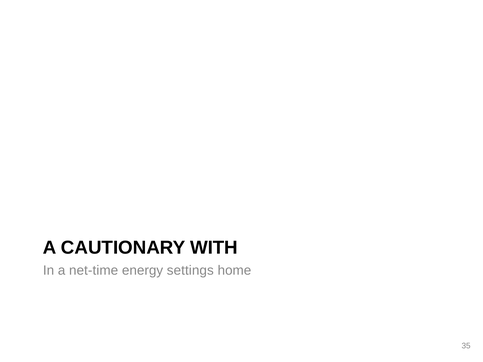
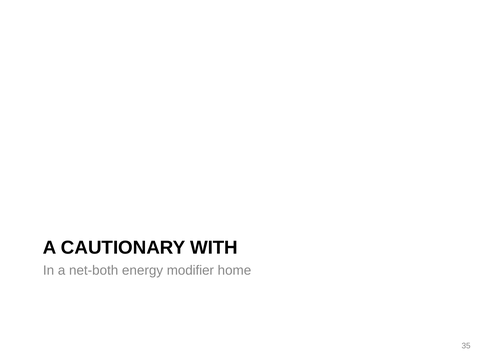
net-time: net-time -> net-both (94, 271)
settings: settings -> modifier (190, 271)
